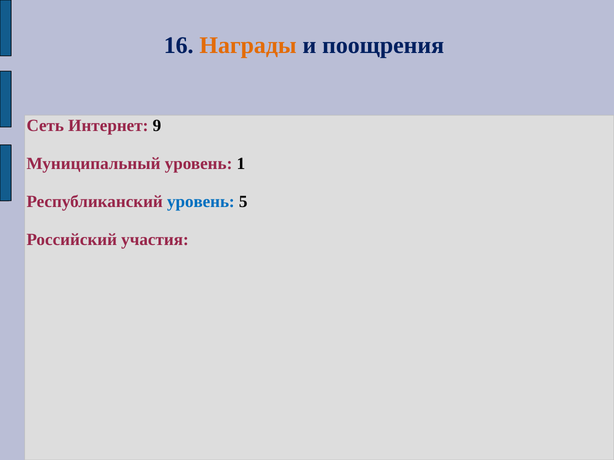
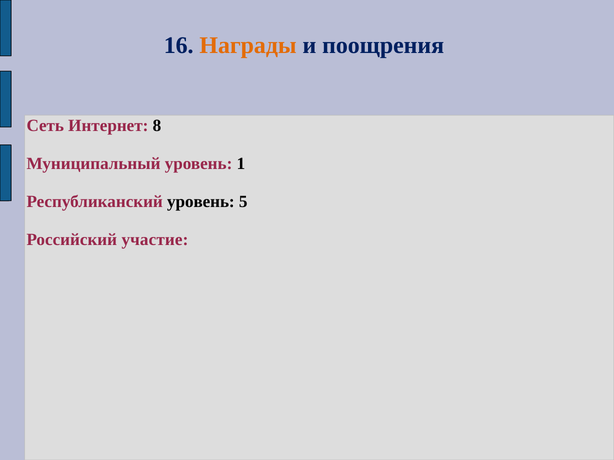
9: 9 -> 8 (157, 126)
уровень colour: blue -> black (201, 202)
участия: участия -> участие (155, 240)
